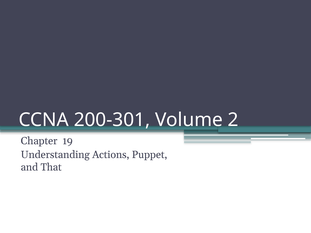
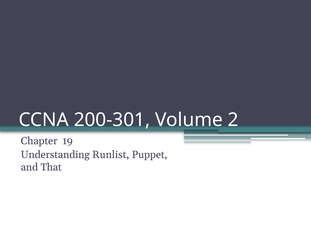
Actions: Actions -> Runlist (111, 155)
